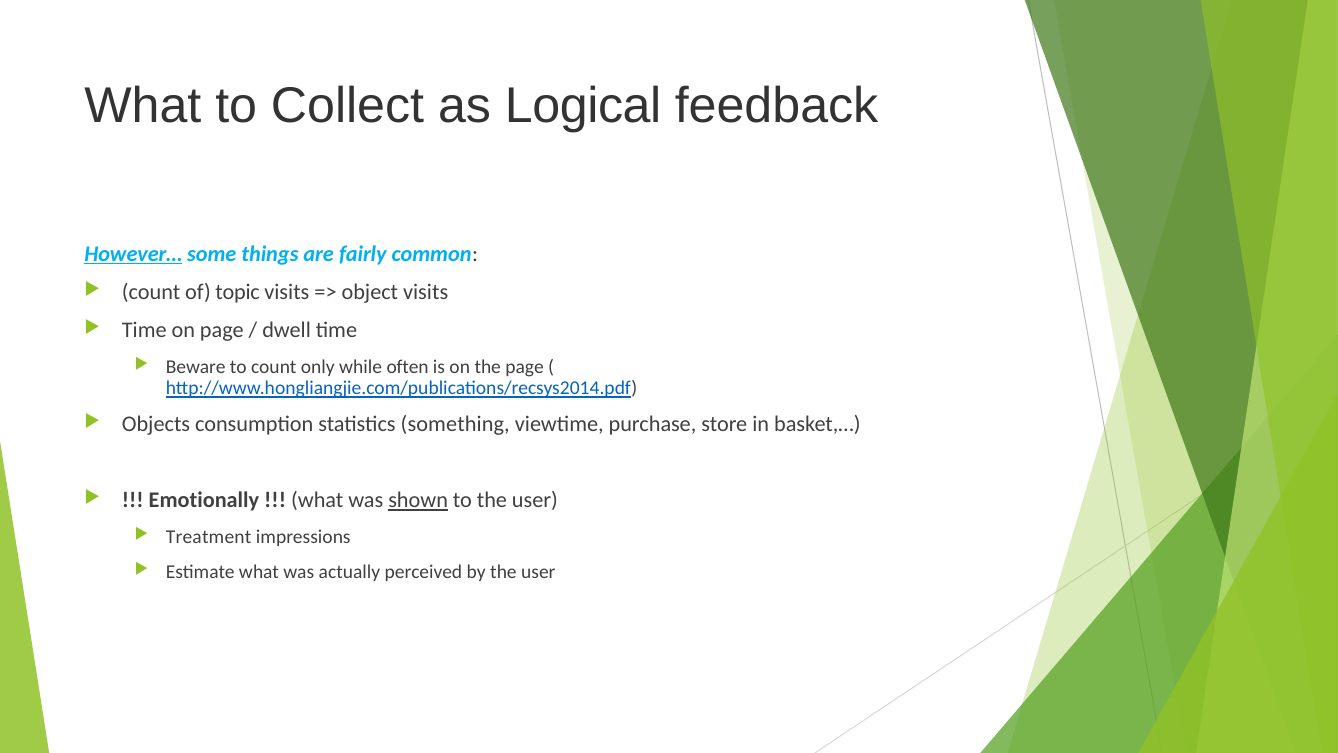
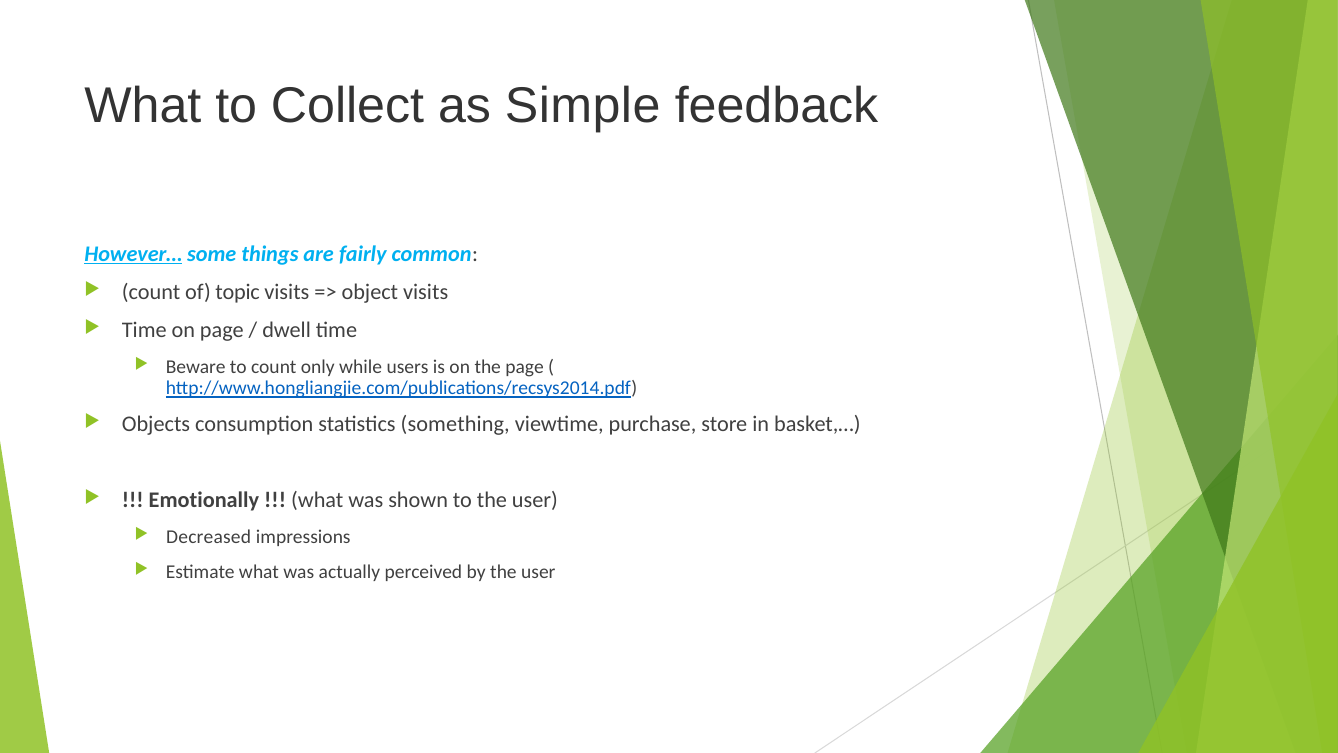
Logical: Logical -> Simple (583, 106)
often: often -> users (408, 367)
shown underline: present -> none (418, 500)
Treatment: Treatment -> Decreased (209, 537)
